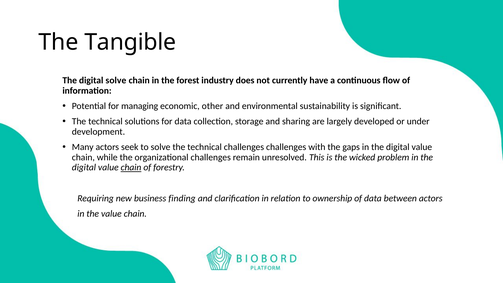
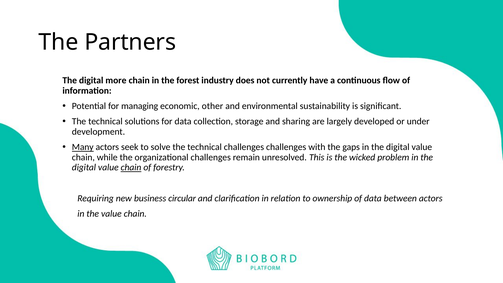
Tangible: Tangible -> Partners (130, 42)
digital solve: solve -> more (116, 80)
Many underline: none -> present (83, 147)
finding: finding -> circular (182, 198)
